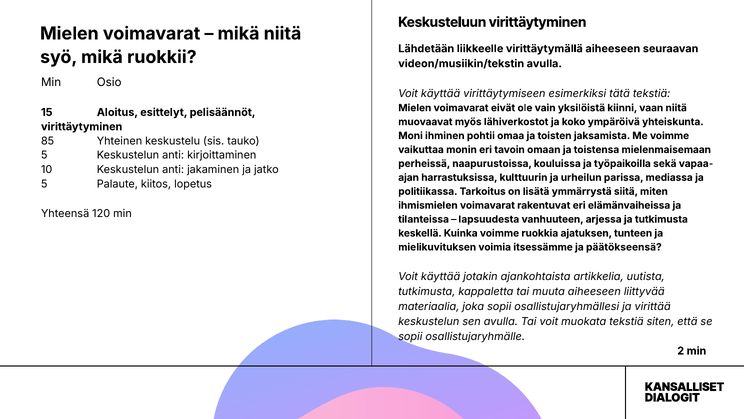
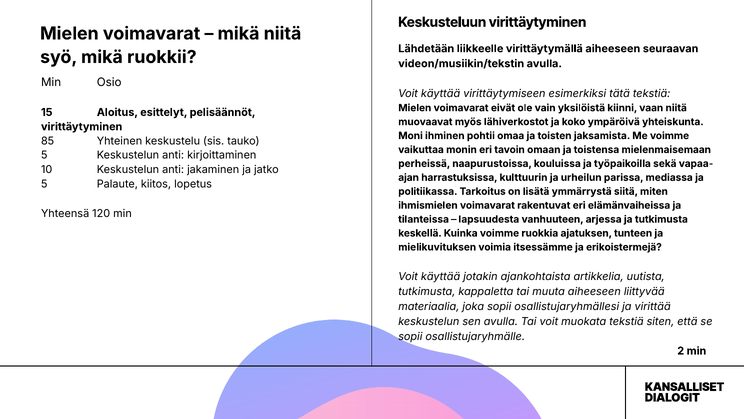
päätökseensä: päätökseensä -> erikoistermejä (624, 247)
